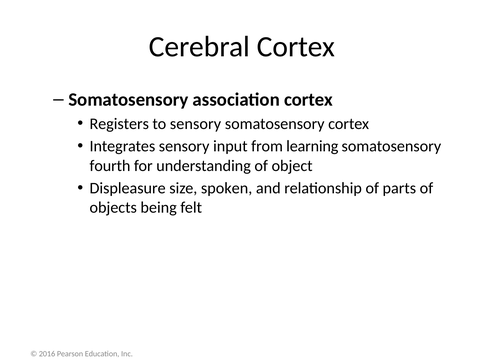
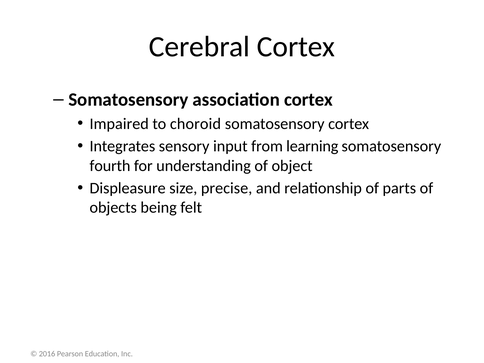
Registers: Registers -> Impaired (119, 124)
to sensory: sensory -> choroid (195, 124)
spoken: spoken -> precise (227, 188)
